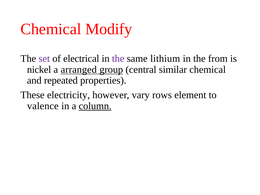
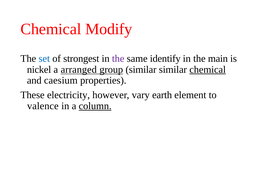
set colour: purple -> blue (44, 59)
electrical: electrical -> strongest (81, 59)
lithium: lithium -> identify (165, 59)
from: from -> main (218, 59)
group central: central -> similar (141, 70)
chemical underline: none -> present (208, 70)
repeated: repeated -> caesium (61, 80)
rows: rows -> earth (162, 95)
